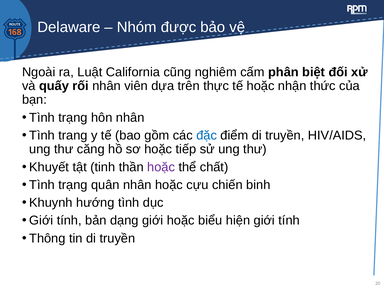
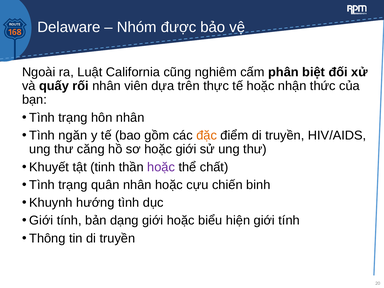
trang: trang -> ngăn (73, 135)
đặc colour: blue -> orange (207, 135)
hoặc tiếp: tiếp -> giới (186, 149)
